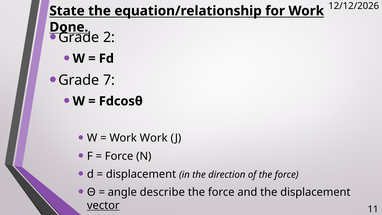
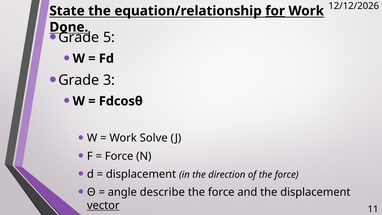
for underline: none -> present (275, 11)
2: 2 -> 5 (109, 37)
7: 7 -> 3 (109, 80)
Work Work: Work -> Solve (154, 138)
